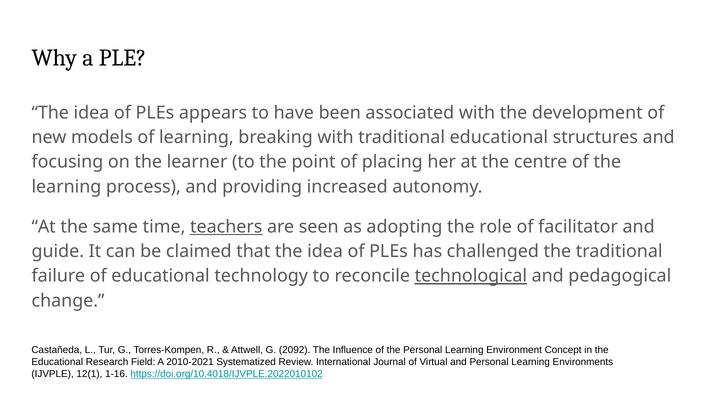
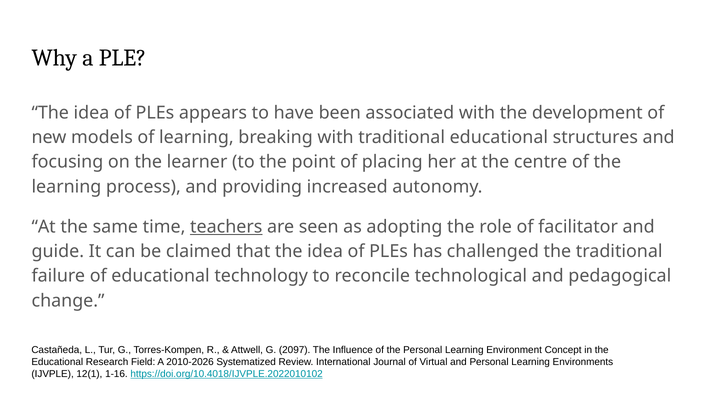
technological underline: present -> none (471, 276)
2092: 2092 -> 2097 (295, 350)
2010-2021: 2010-2021 -> 2010-2026 (190, 362)
